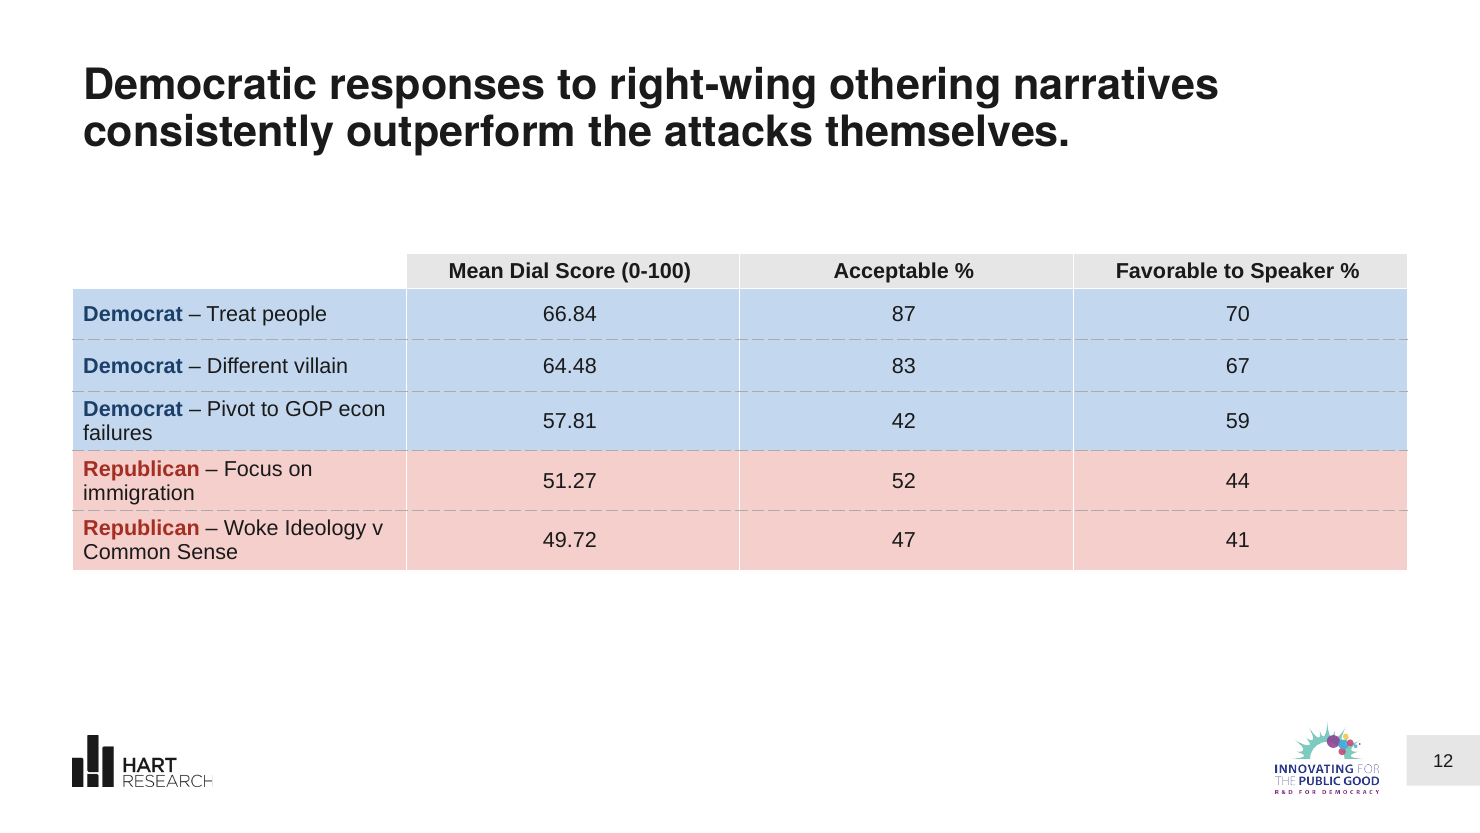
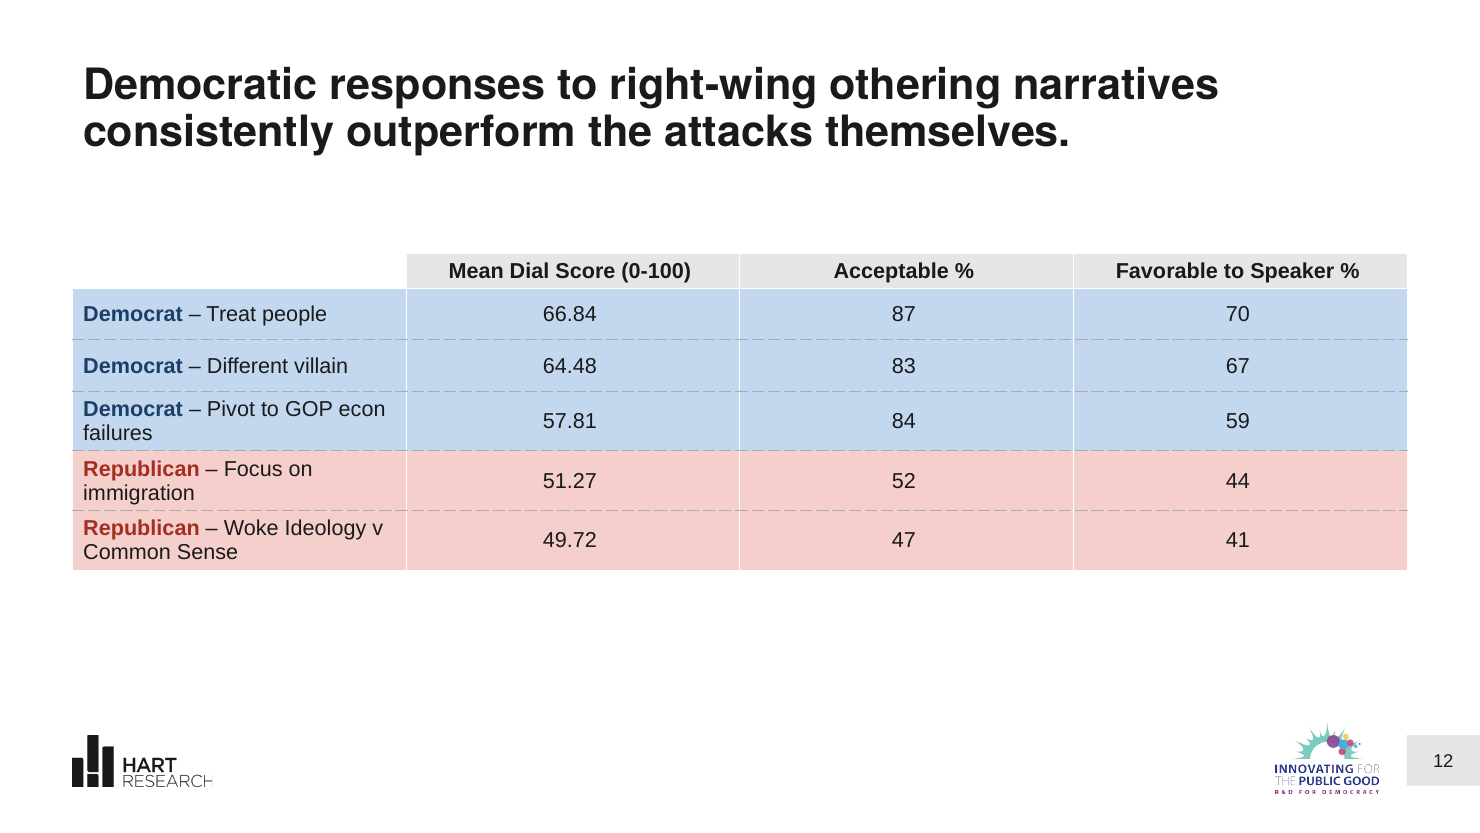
42: 42 -> 84 (904, 421)
